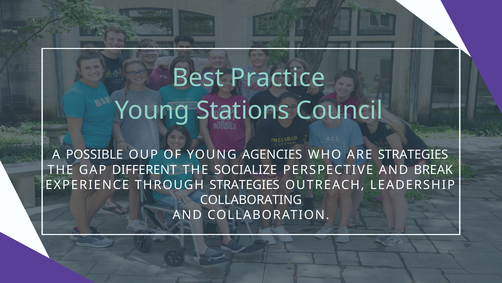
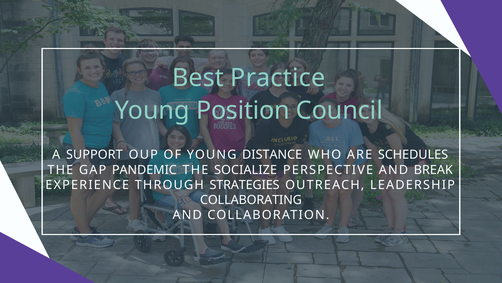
Stations: Stations -> Position (243, 110)
POSSIBLE: POSSIBLE -> SUPPORT (94, 154)
AGENCIES: AGENCIES -> DISTANCE (272, 154)
ARE STRATEGIES: STRATEGIES -> SCHEDULES (413, 154)
DIFFERENT: DIFFERENT -> PANDEMIC (144, 169)
